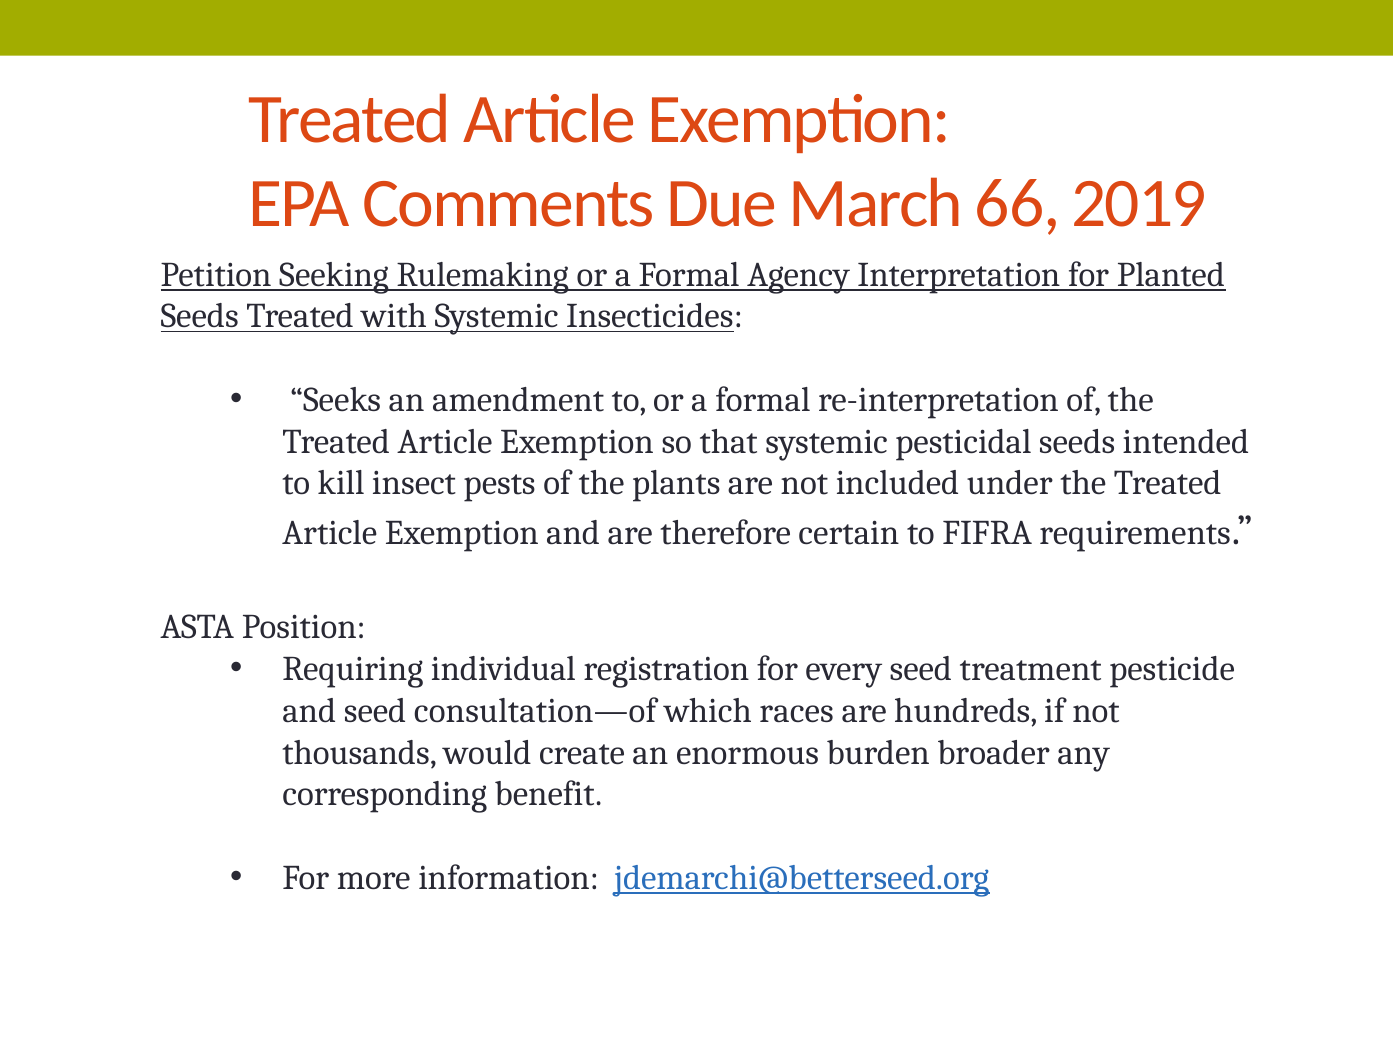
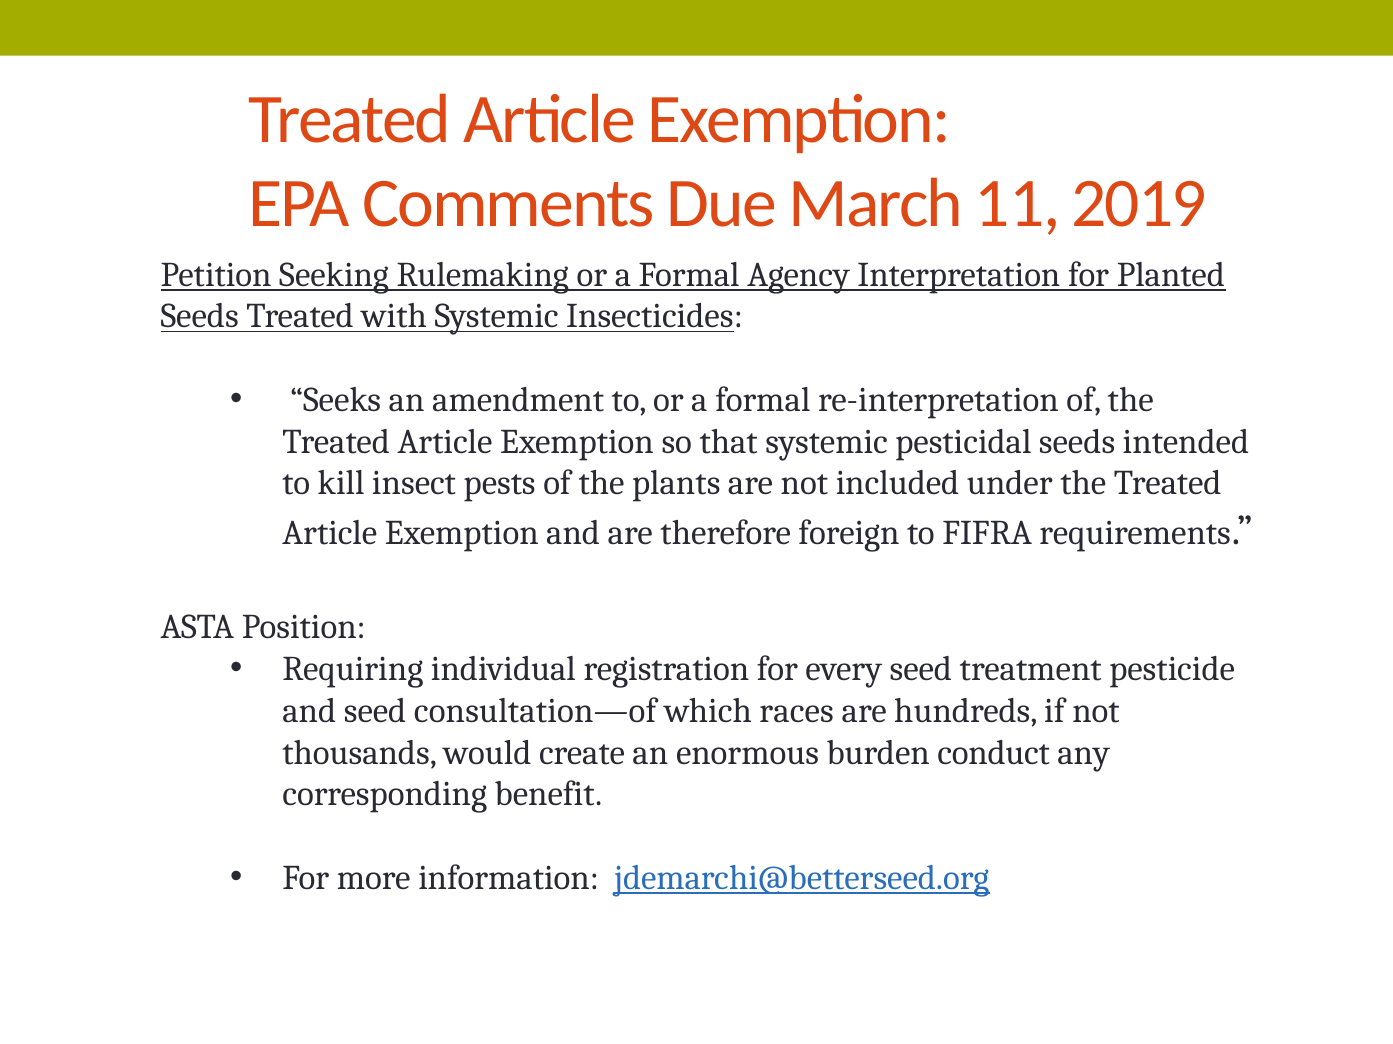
66: 66 -> 11 (1018, 203)
certain: certain -> foreign (849, 533)
broader: broader -> conduct (994, 753)
